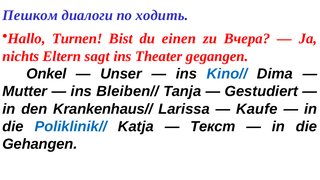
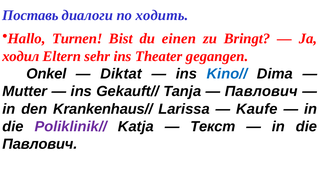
Пешком: Пешком -> Поставь (30, 15)
Вчера: Вчера -> Bringt (247, 39)
nichts: nichts -> ходил (21, 56)
sagt: sagt -> sehr (97, 56)
Unser: Unser -> Diktat (121, 74)
Bleiben//: Bleiben// -> Gekauft// (128, 91)
Gestudiert: Gestudiert -> Павлович (261, 91)
Poliklinik// colour: blue -> purple (71, 127)
Gehangen: Gehangen -> Павлович (40, 144)
